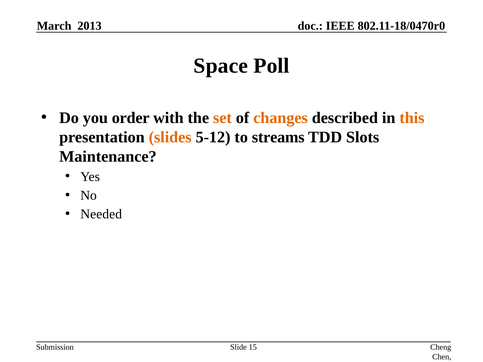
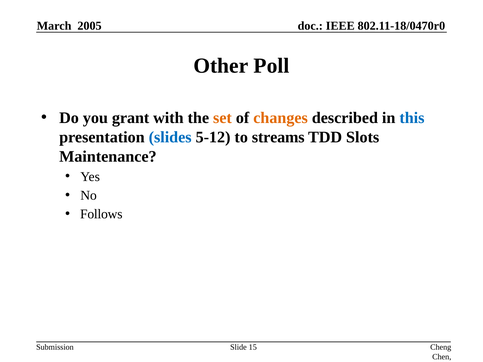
2013: 2013 -> 2005 (90, 26)
Space: Space -> Other (221, 66)
order: order -> grant (131, 118)
this colour: orange -> blue (412, 118)
slides colour: orange -> blue (170, 137)
Needed: Needed -> Follows (101, 214)
